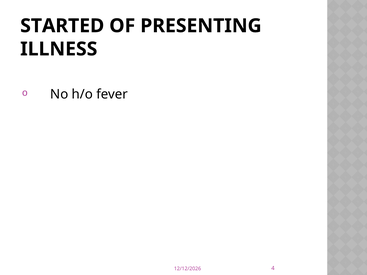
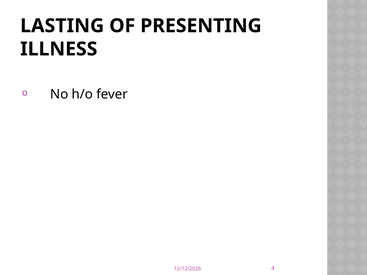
STARTED: STARTED -> LASTING (62, 26)
